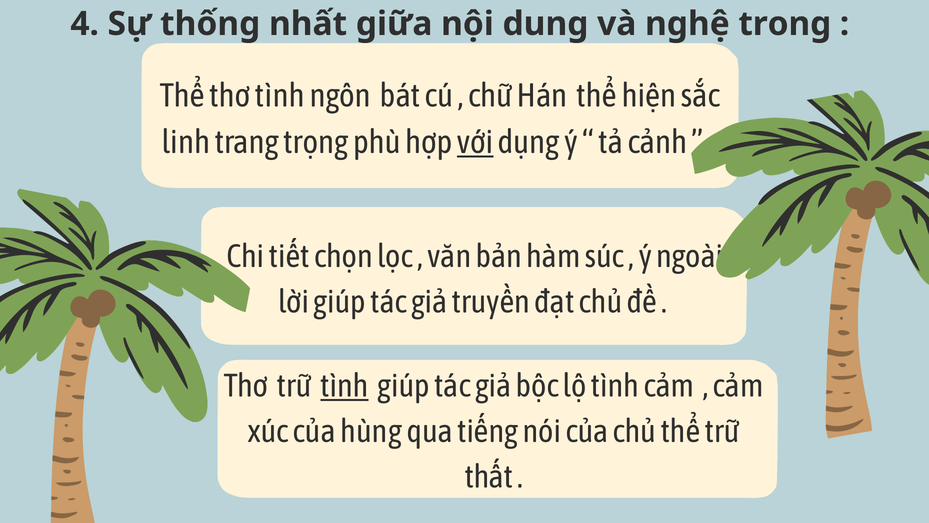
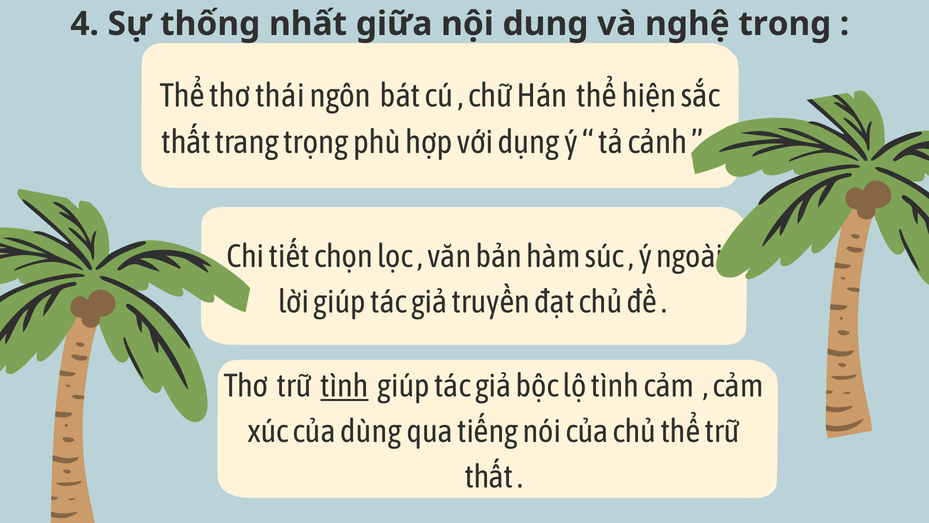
thơ tình: tình -> thái (280, 96)
linh: linh -> thất (186, 142)
với underline: present -> none (475, 142)
hùng: hùng -> dùng (371, 431)
